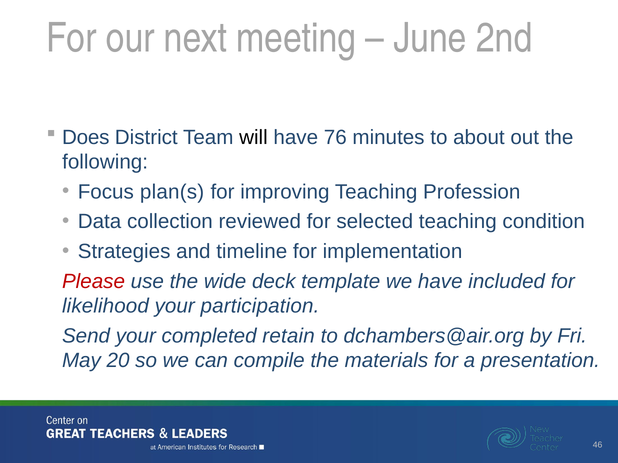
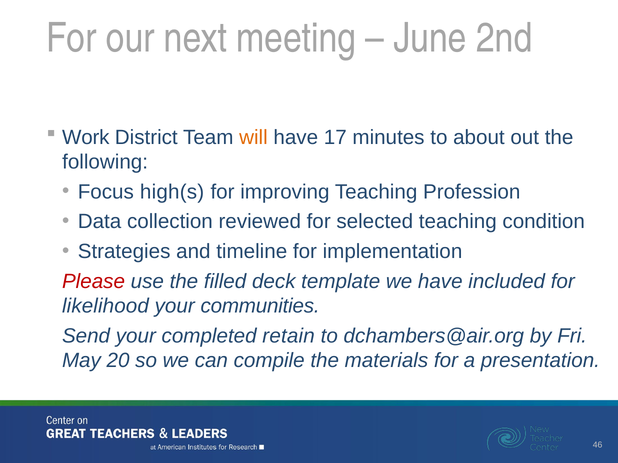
Does: Does -> Work (86, 137)
will colour: black -> orange (253, 137)
76: 76 -> 17 (335, 137)
plan(s: plan(s -> high(s (172, 192)
wide: wide -> filled (225, 282)
participation: participation -> communities (260, 306)
